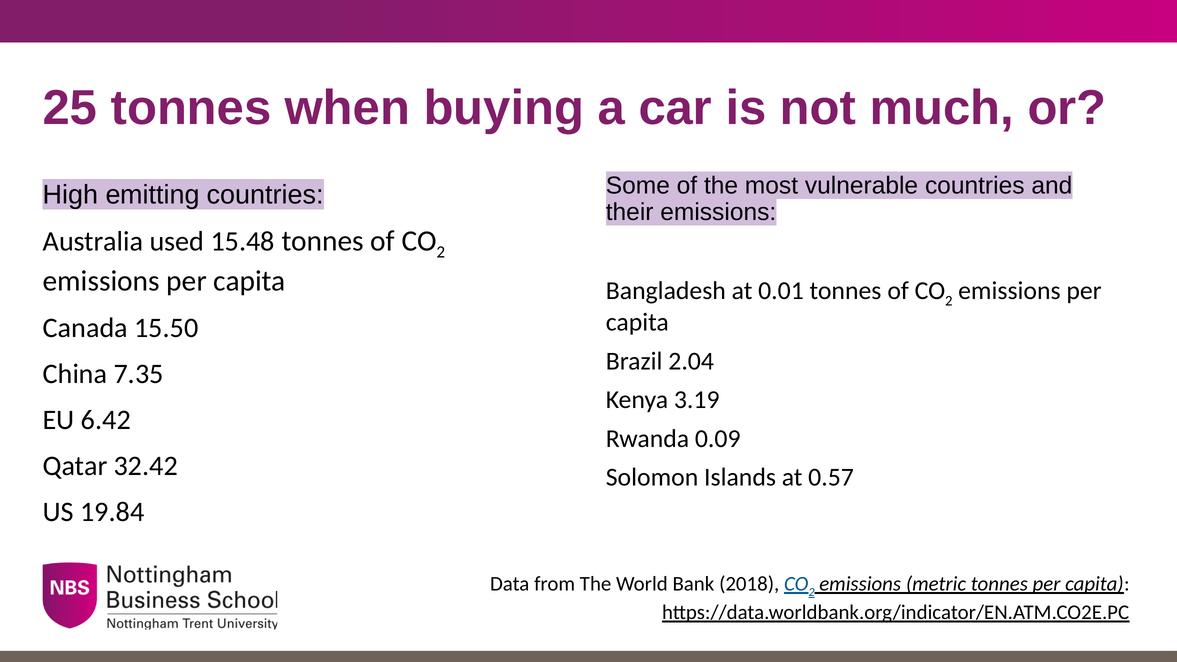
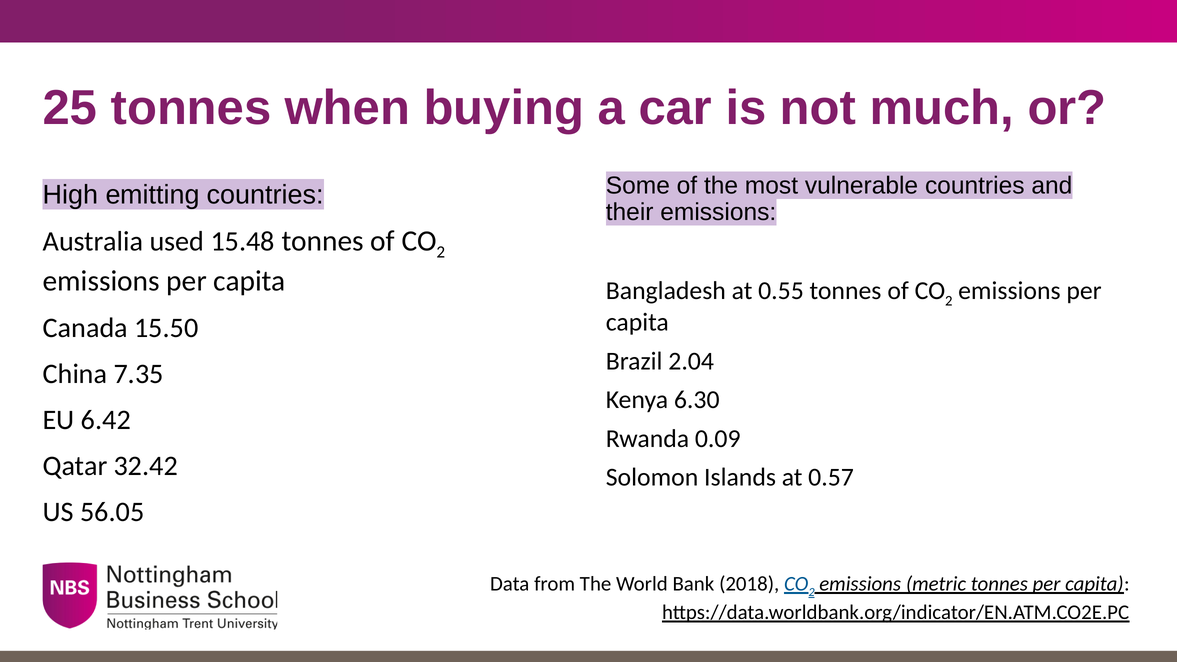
0.01: 0.01 -> 0.55 (781, 291)
3.19: 3.19 -> 6.30 (697, 400)
19.84: 19.84 -> 56.05 (112, 512)
